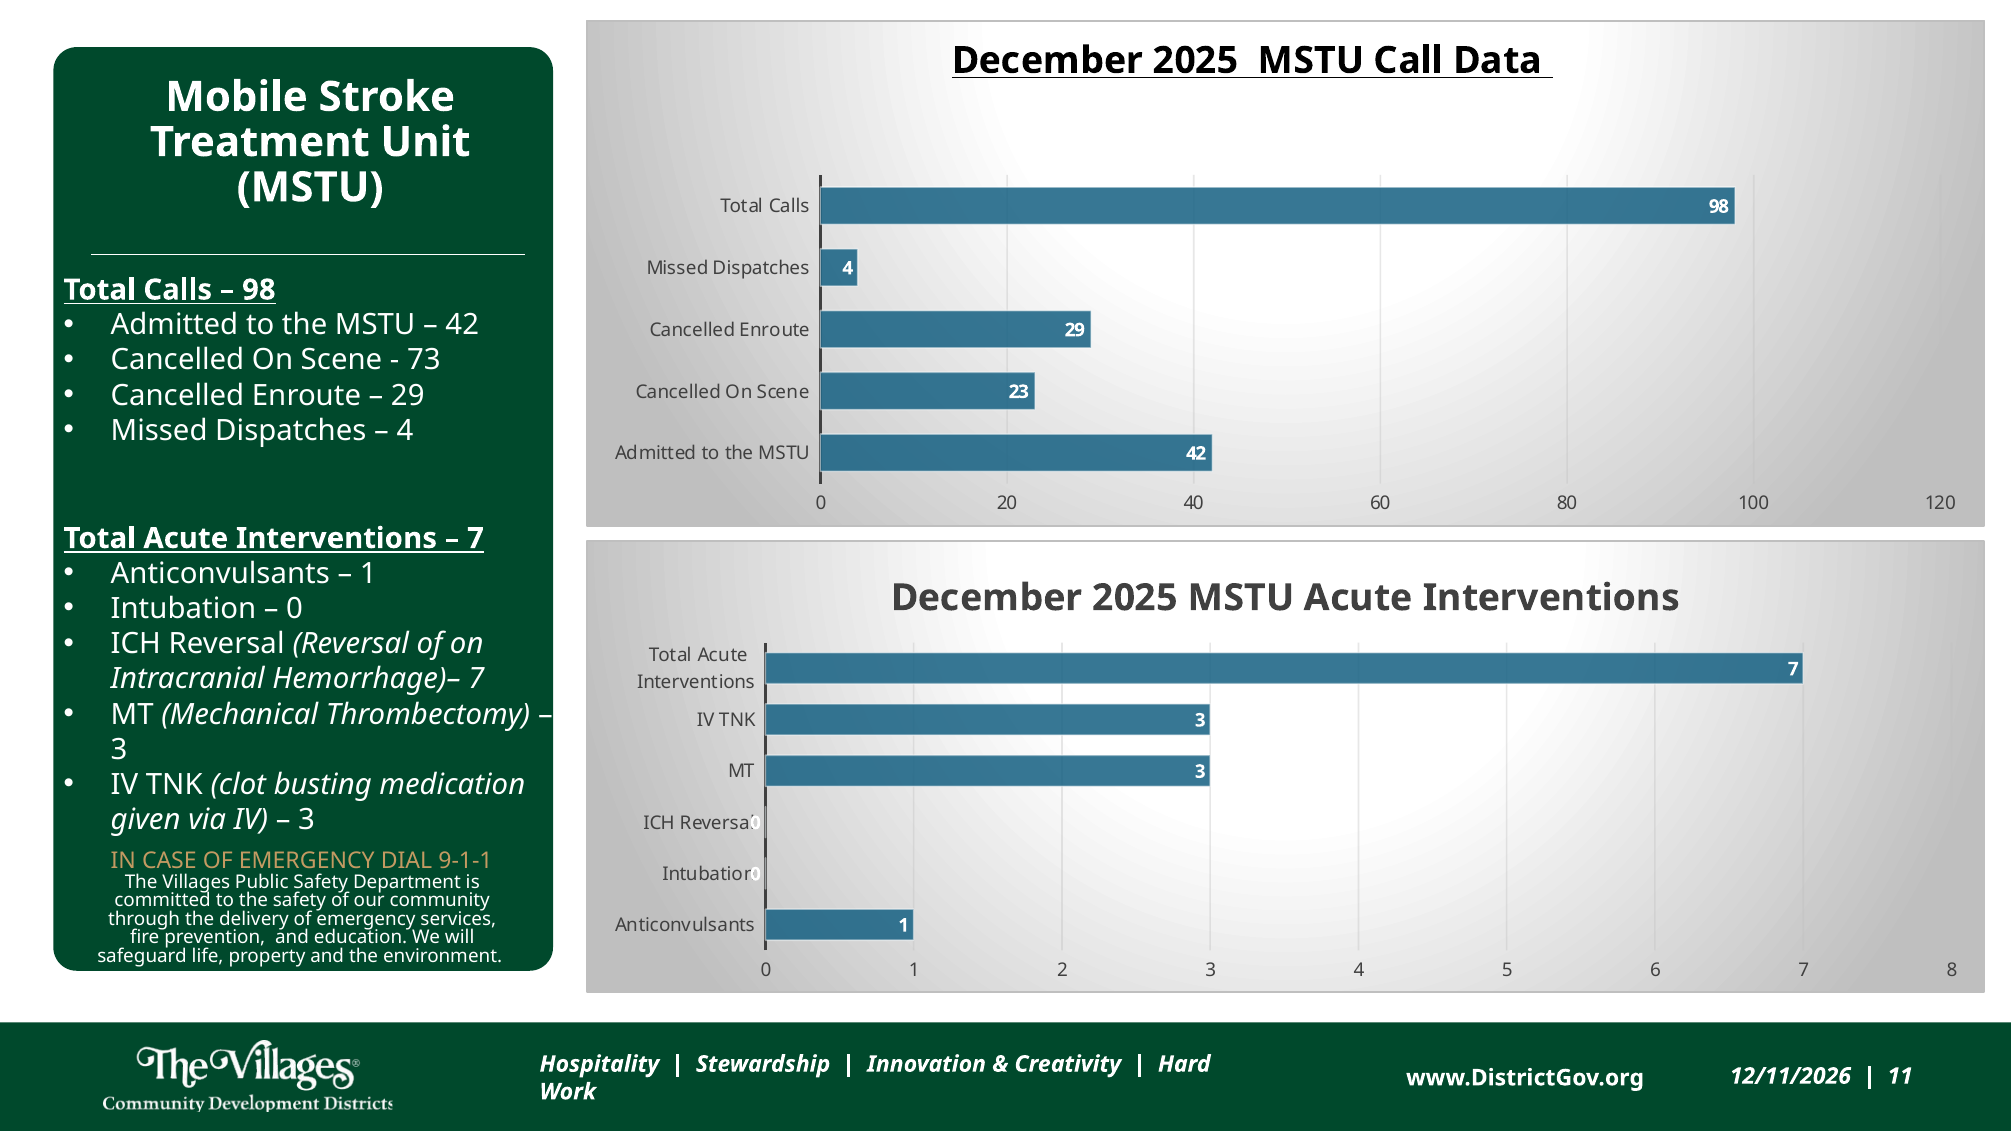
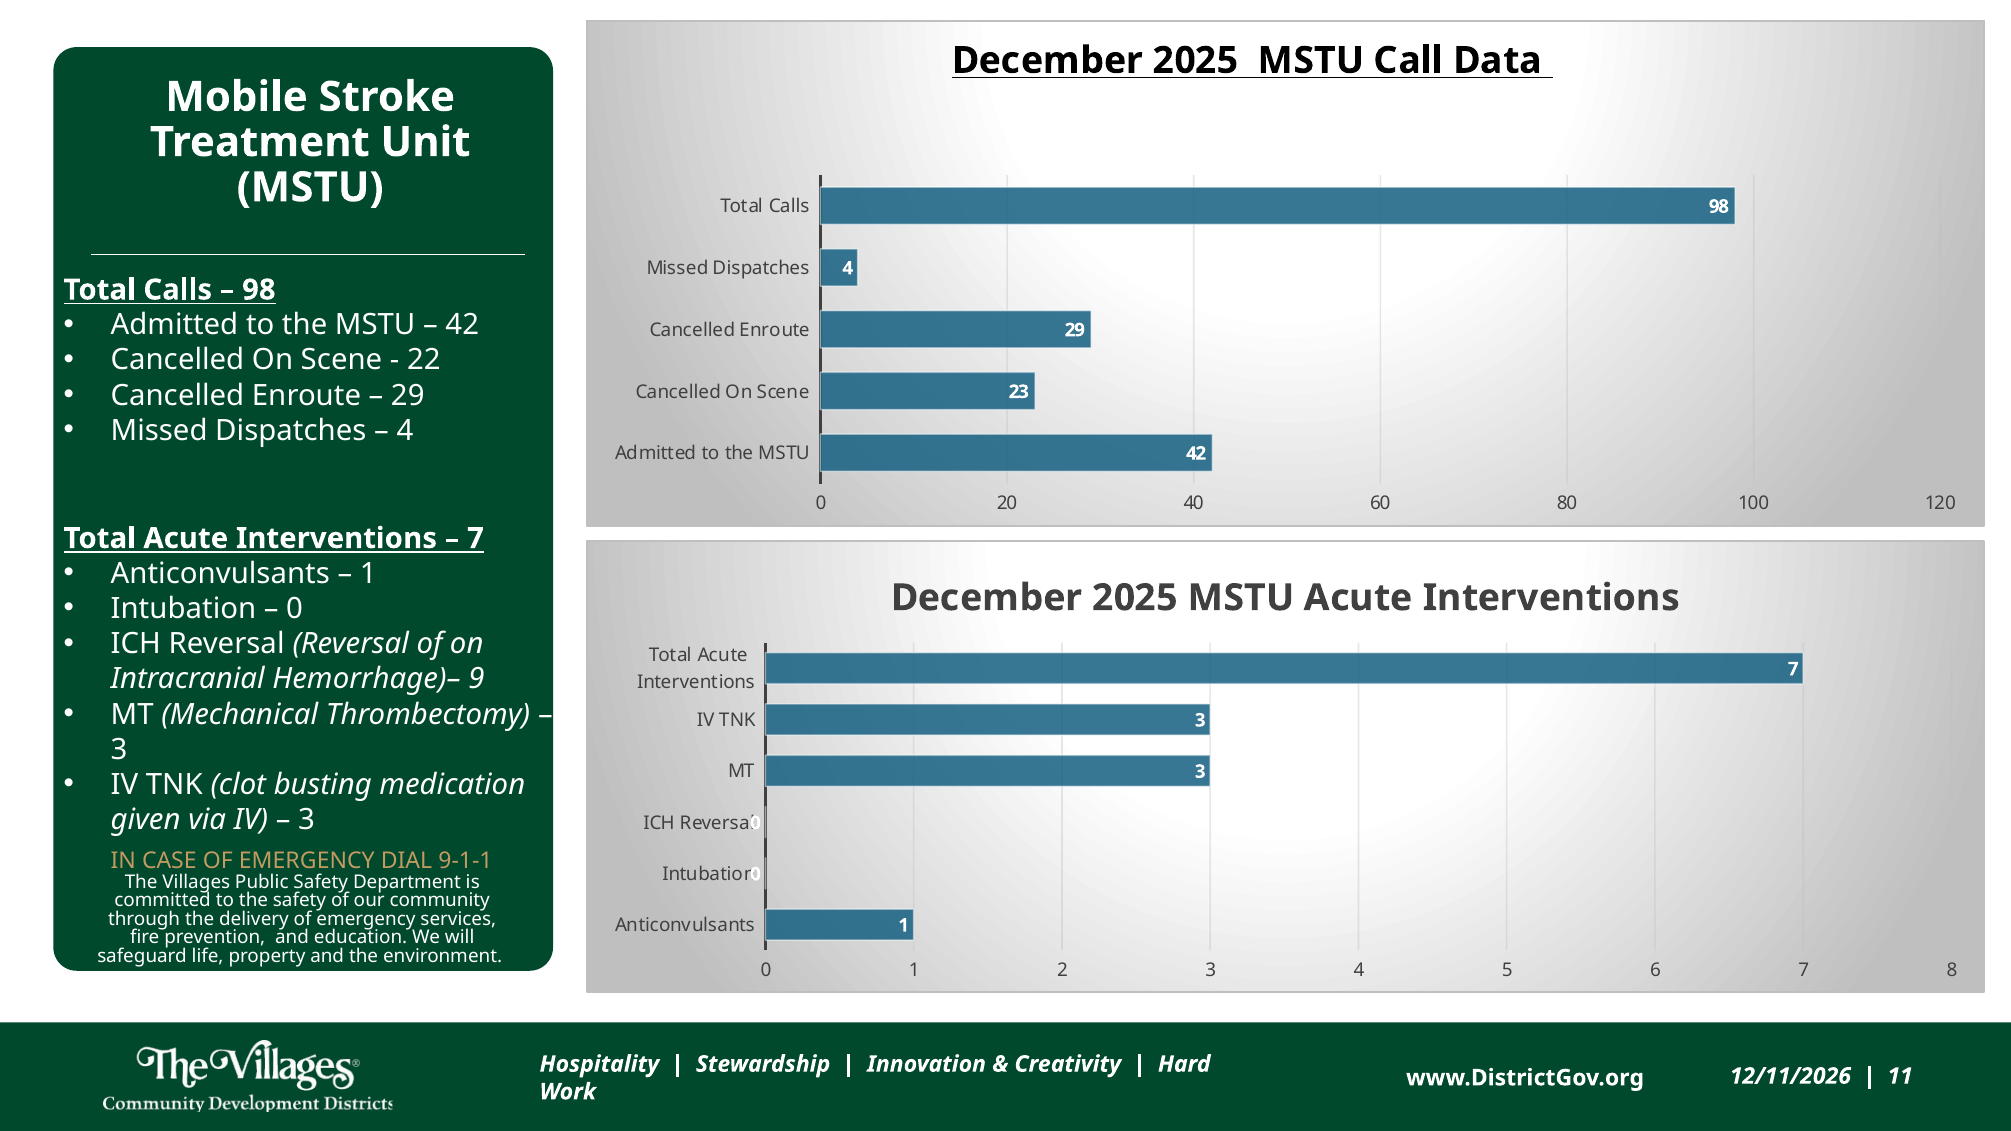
73: 73 -> 22 (424, 360)
Hemorrhage)– 7: 7 -> 9 (476, 679)
